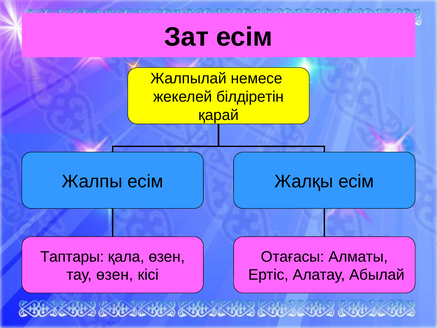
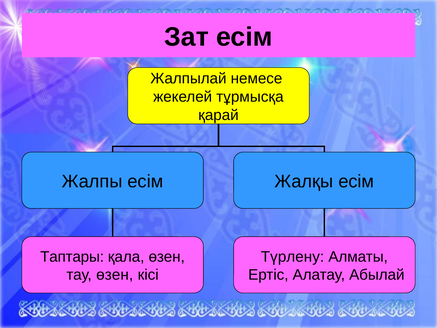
білдіретін: білдіретін -> тұрмысқа (250, 97)
Отағасы: Отағасы -> Түрлену (292, 257)
